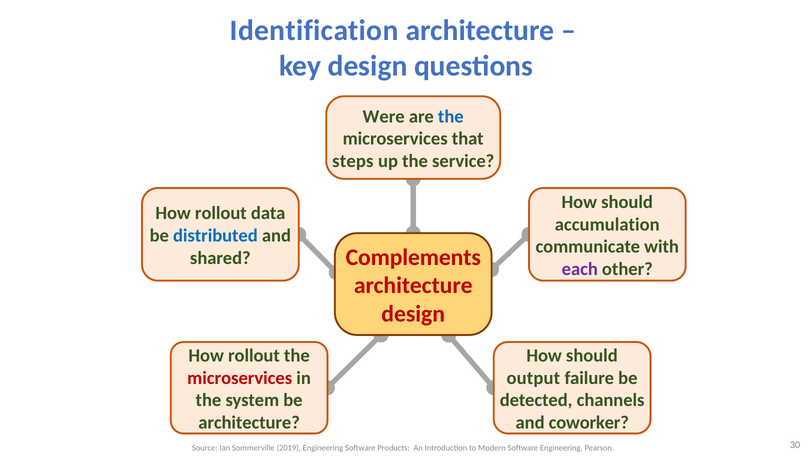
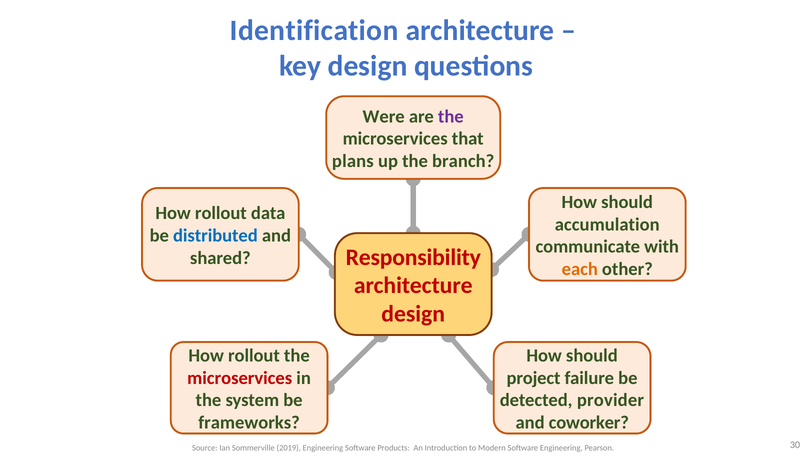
the colour: blue -> purple (451, 117)
steps: steps -> plans (353, 161)
service: service -> branch (463, 161)
Complements: Complements -> Responsibility (413, 257)
each colour: purple -> orange (580, 269)
output: output -> project (534, 378)
channels: channels -> provider (610, 400)
architecture: architecture -> frameworks (249, 423)
